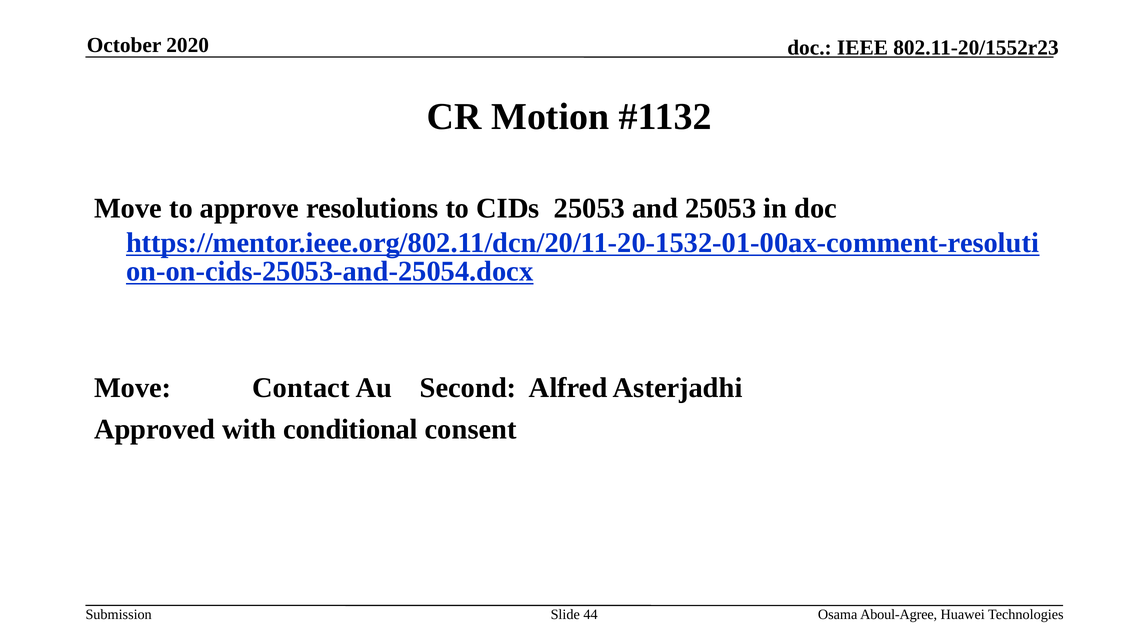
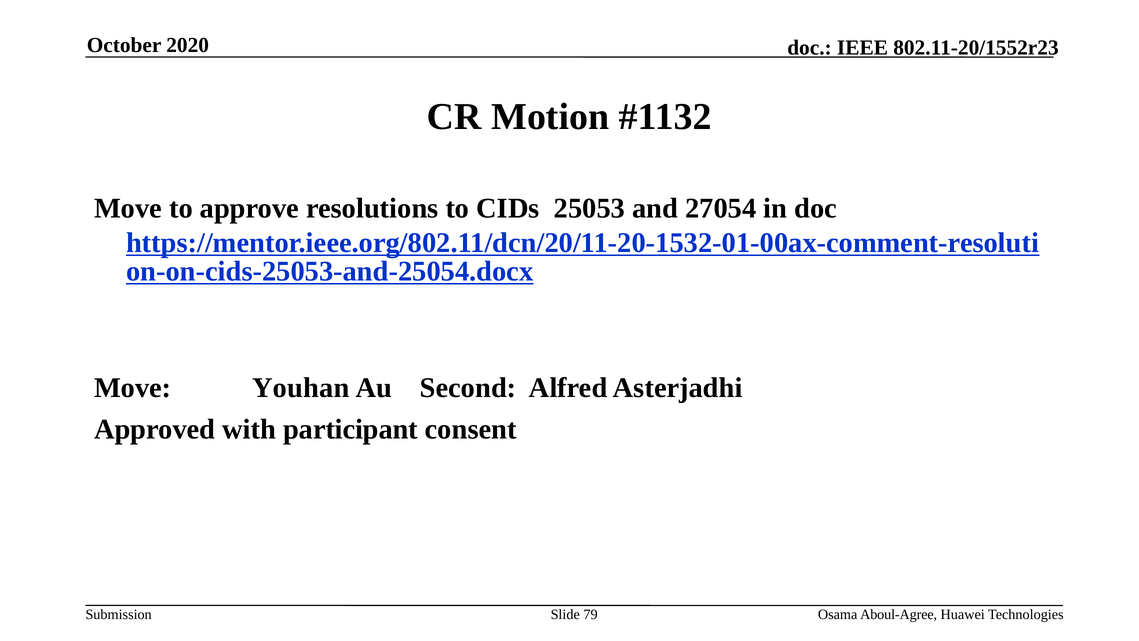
and 25053: 25053 -> 27054 (721, 208)
Contact: Contact -> Youhan (301, 388)
conditional: conditional -> participant (351, 429)
44: 44 -> 79 (591, 614)
